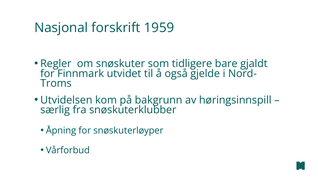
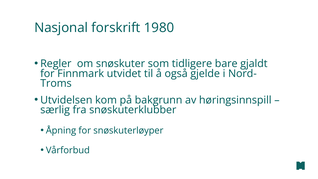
1959: 1959 -> 1980 (159, 28)
